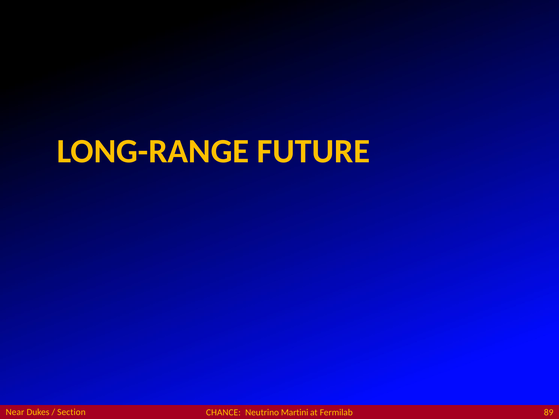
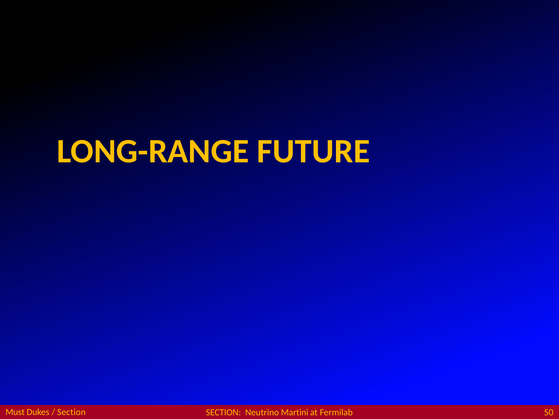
Near: Near -> Must (15, 412)
CHANCE: CHANCE -> SECTION (223, 413)
89: 89 -> 50 (549, 413)
